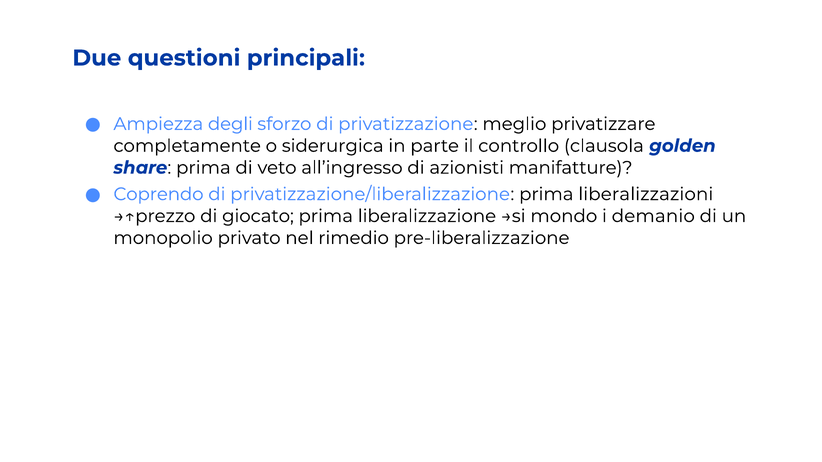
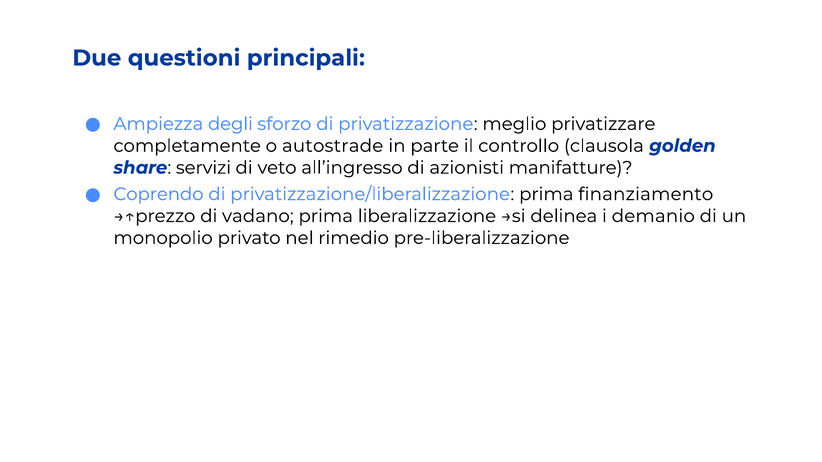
siderurgica: siderurgica -> autostrade (333, 146)
share prima: prima -> servizi (203, 168)
liberalizzazioni: liberalizzazioni -> finanziamento (646, 194)
giocato: giocato -> vadano (258, 216)
mondo: mondo -> delinea (564, 216)
